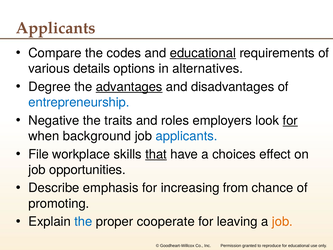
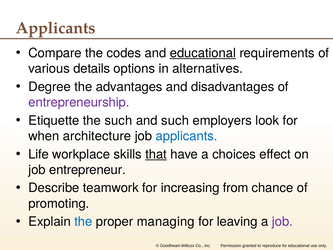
advantages underline: present -> none (129, 87)
entrepreneurship colour: blue -> purple (79, 102)
Negative: Negative -> Etiquette (54, 120)
the traits: traits -> such (118, 120)
and roles: roles -> such (175, 120)
for underline: present -> none (290, 120)
background: background -> architecture (97, 136)
File: File -> Life (39, 154)
opportunities: opportunities -> entrepreneur (87, 170)
emphasis: emphasis -> teamwork (111, 188)
cooperate: cooperate -> managing (166, 221)
job colour: orange -> purple (282, 221)
